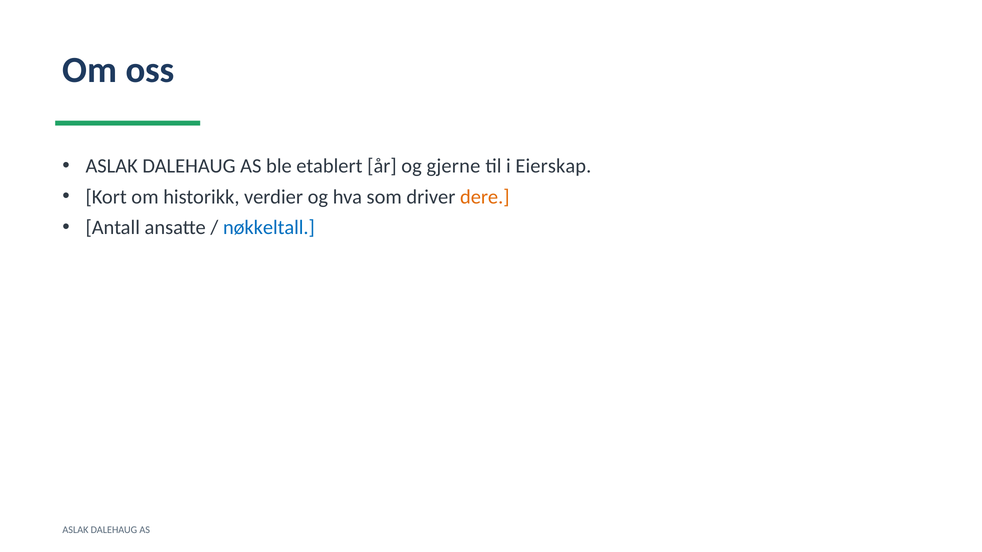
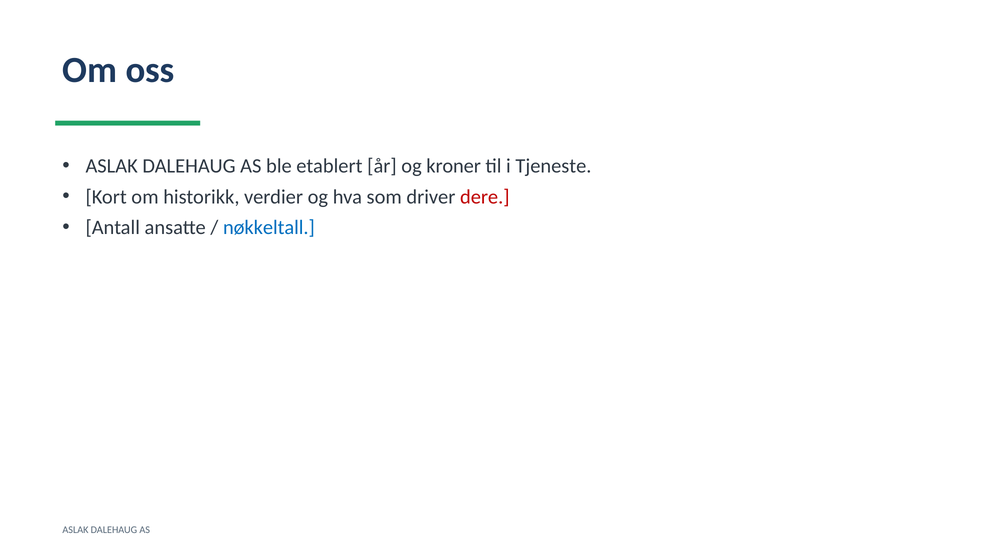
gjerne: gjerne -> kroner (454, 166)
Eierskap: Eierskap -> Tjeneste (553, 166)
dere colour: orange -> red (485, 197)
